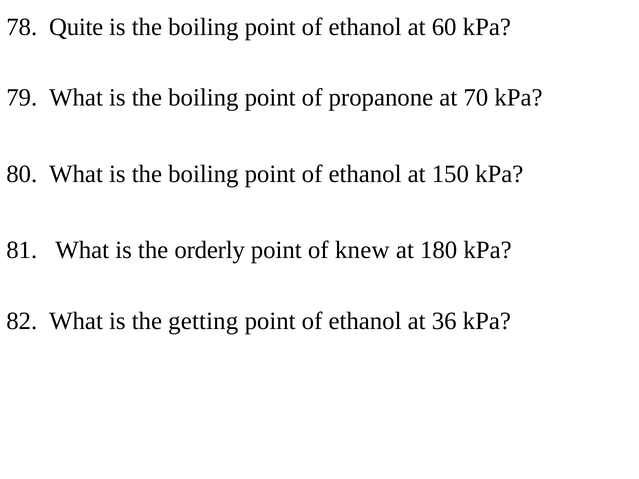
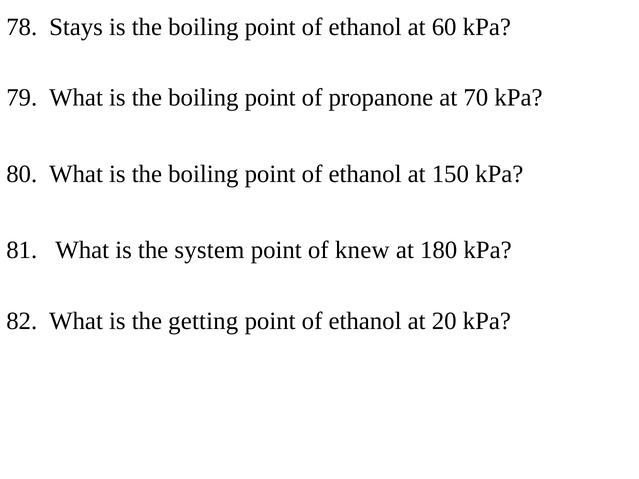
Quite: Quite -> Stays (76, 27)
orderly: orderly -> system (209, 250)
36: 36 -> 20 (444, 321)
